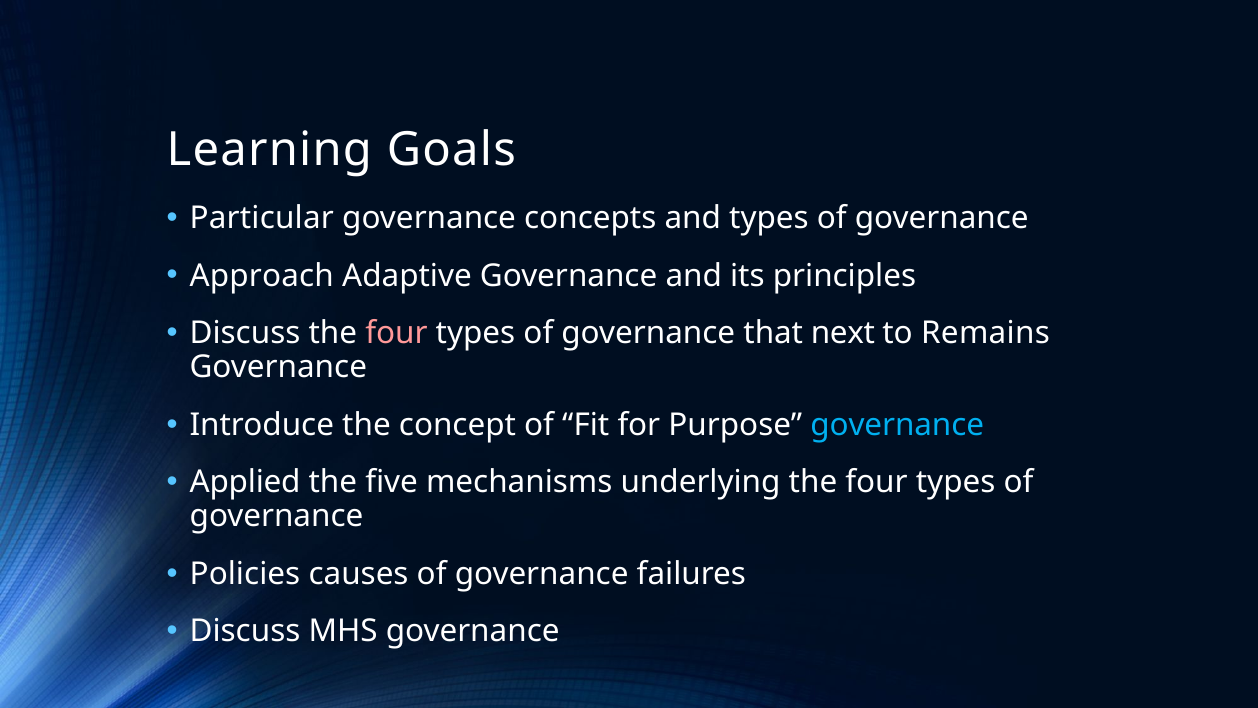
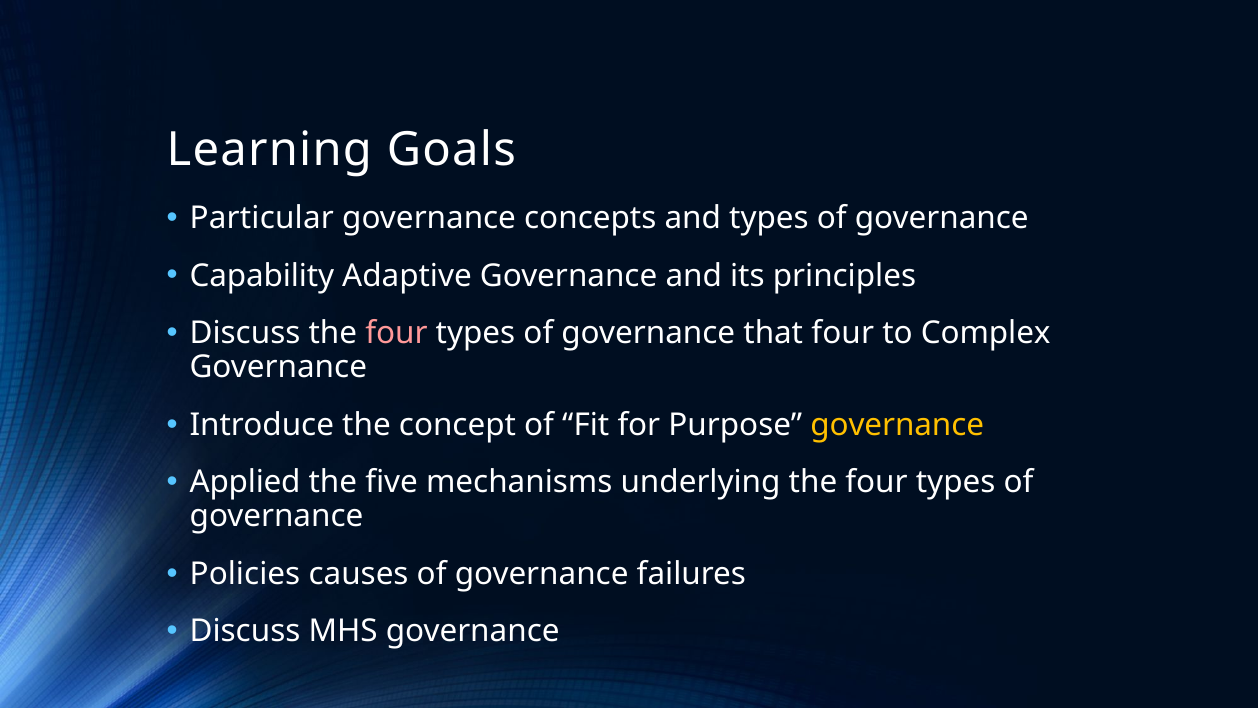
Approach: Approach -> Capability (262, 276)
that next: next -> four (843, 333)
Remains: Remains -> Complex (986, 333)
governance colour: light blue -> yellow (897, 425)
